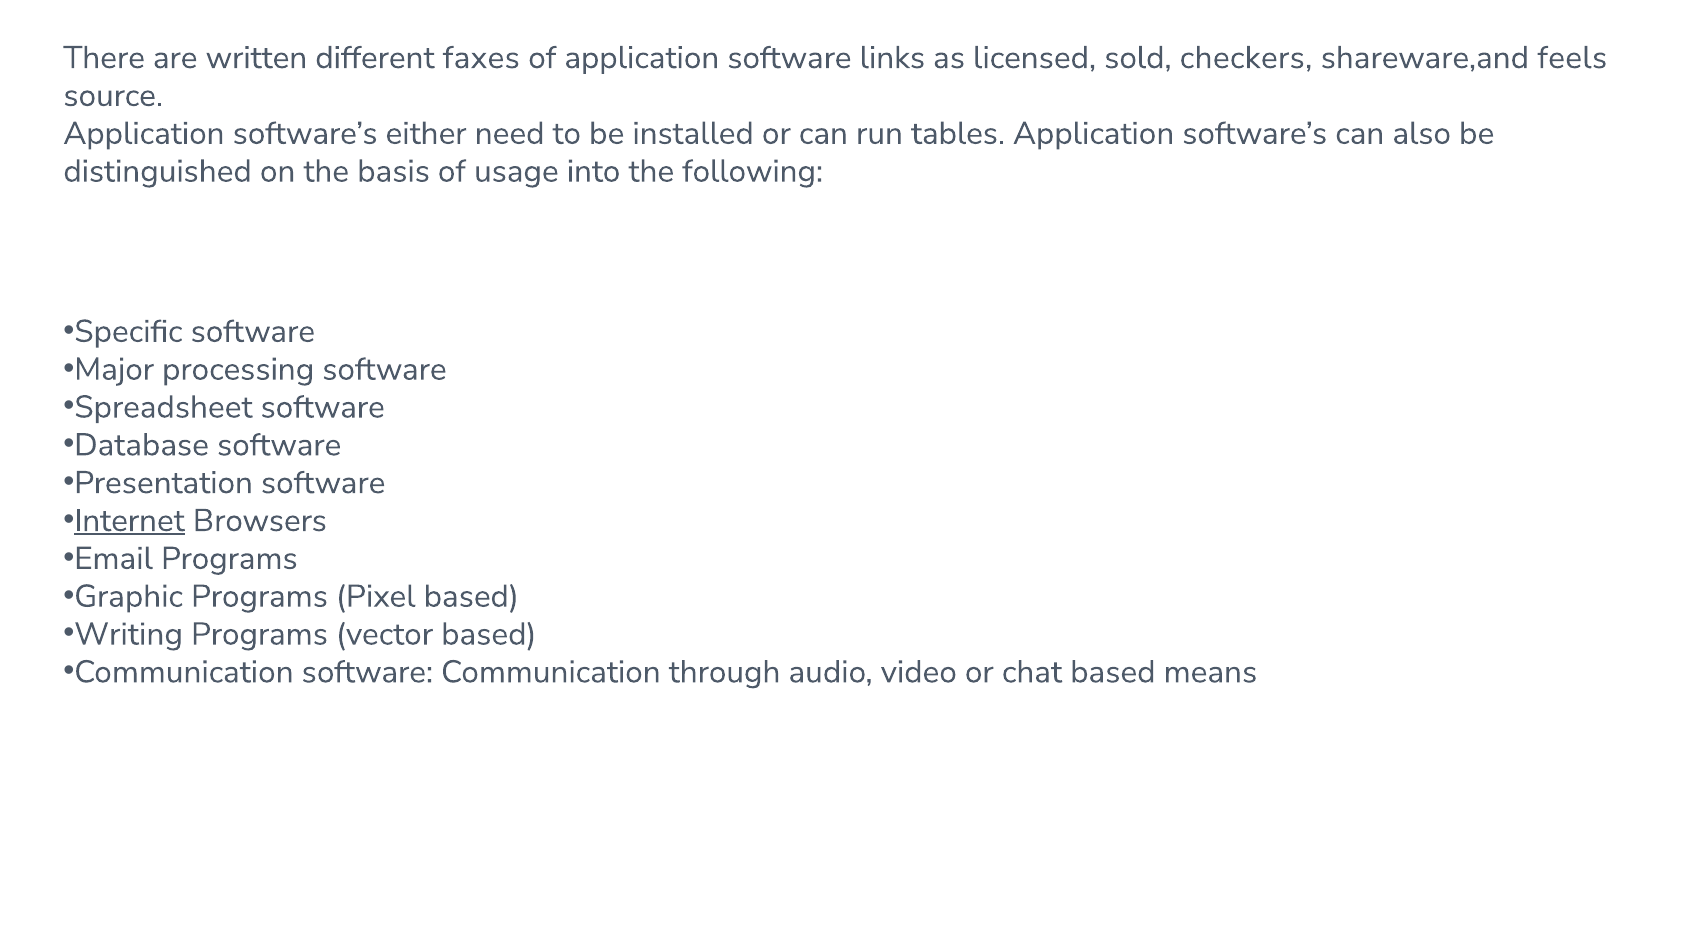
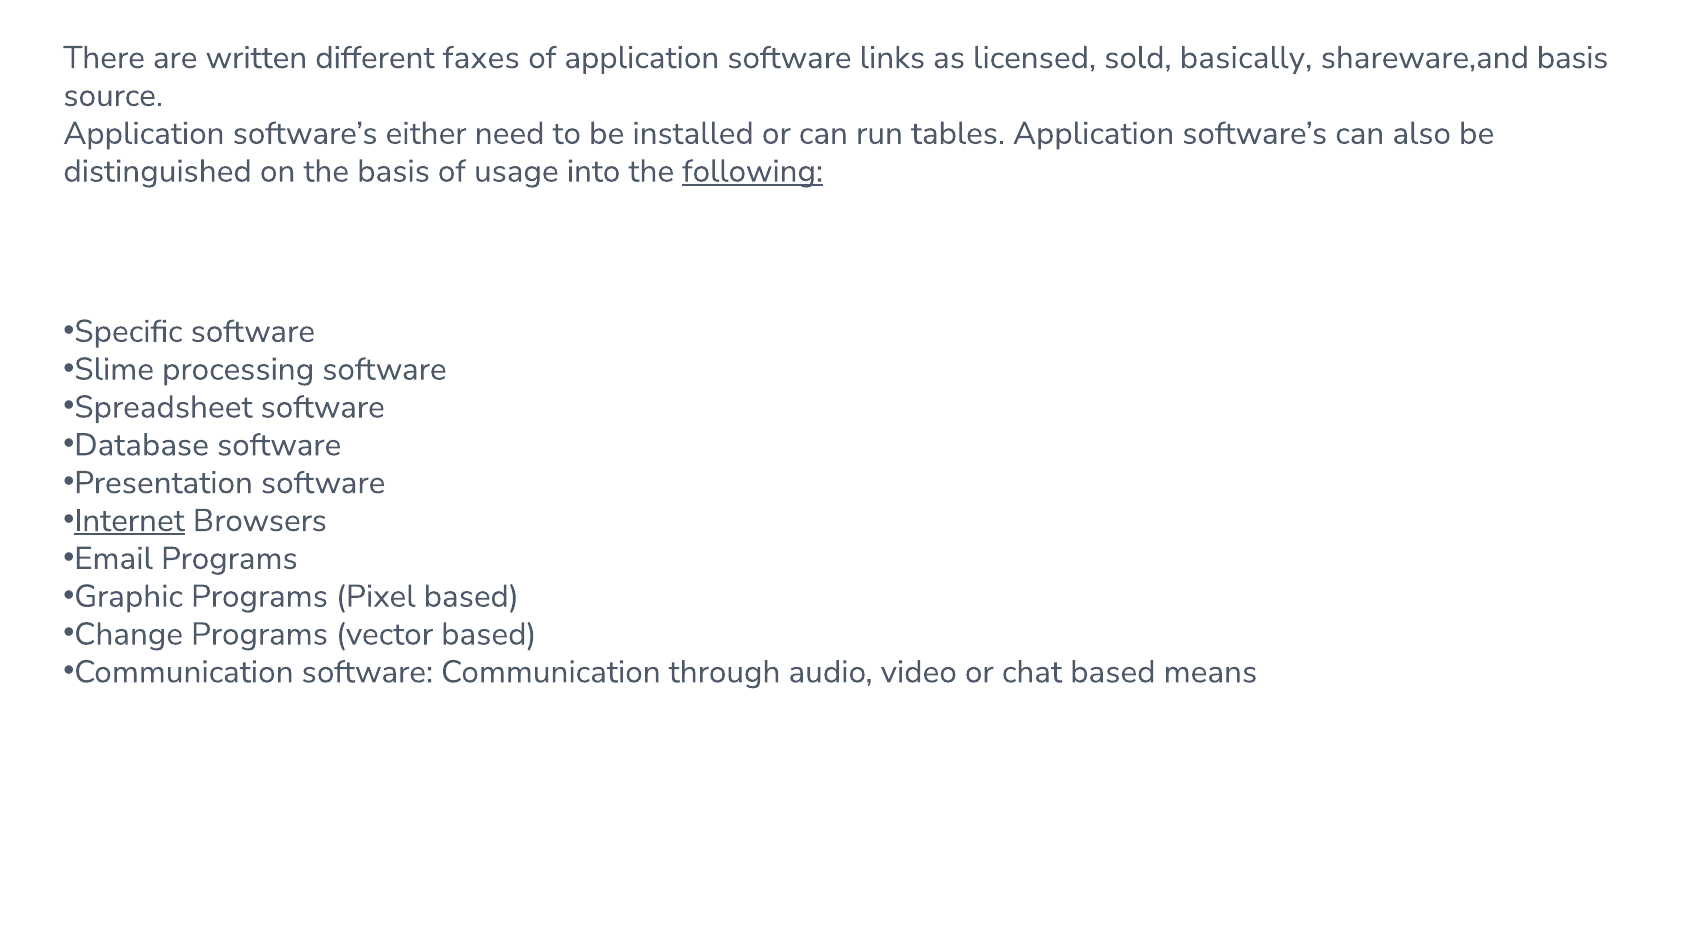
checkers: checkers -> basically (1246, 58)
shareware,and feels: feels -> basis (1573, 58)
following underline: none -> present (753, 171)
Major: Major -> Slime (114, 369)
Writing: Writing -> Change (129, 634)
